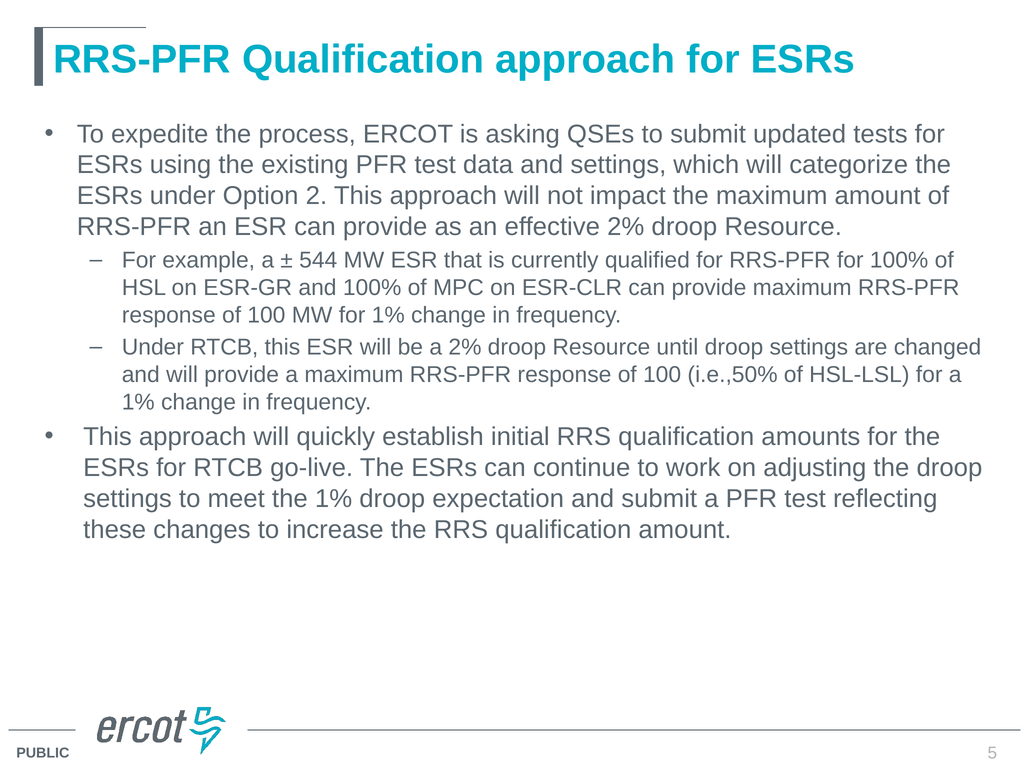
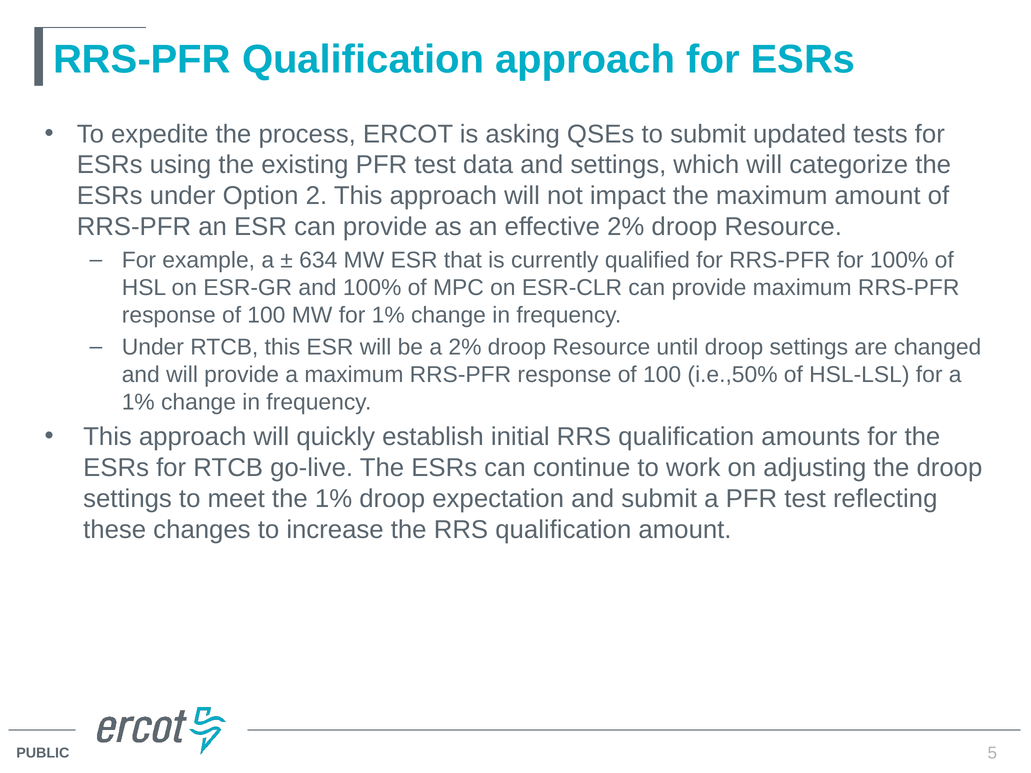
544: 544 -> 634 (318, 260)
